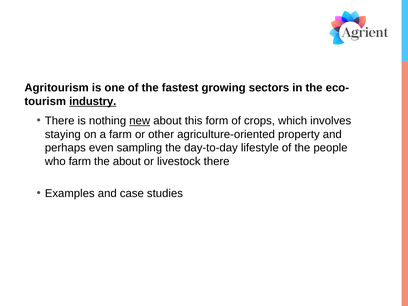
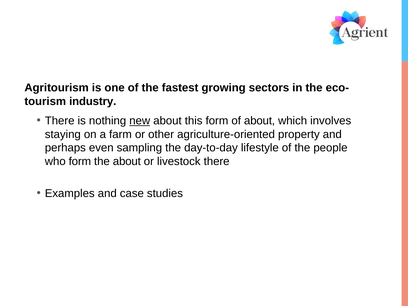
industry underline: present -> none (93, 101)
of crops: crops -> about (260, 121)
who farm: farm -> form (80, 162)
